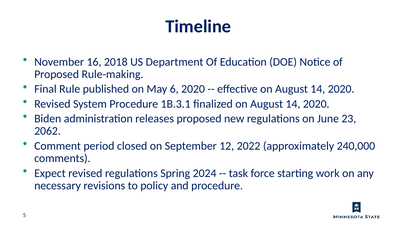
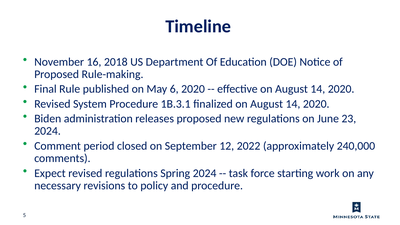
2062: 2062 -> 2024 (48, 131)
